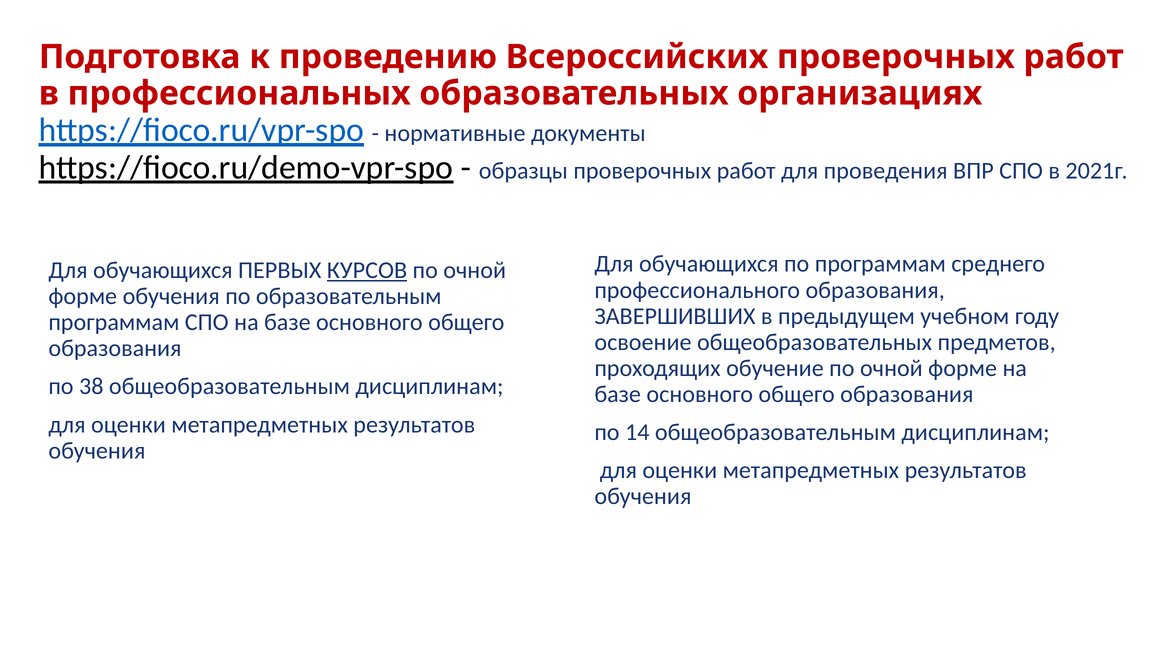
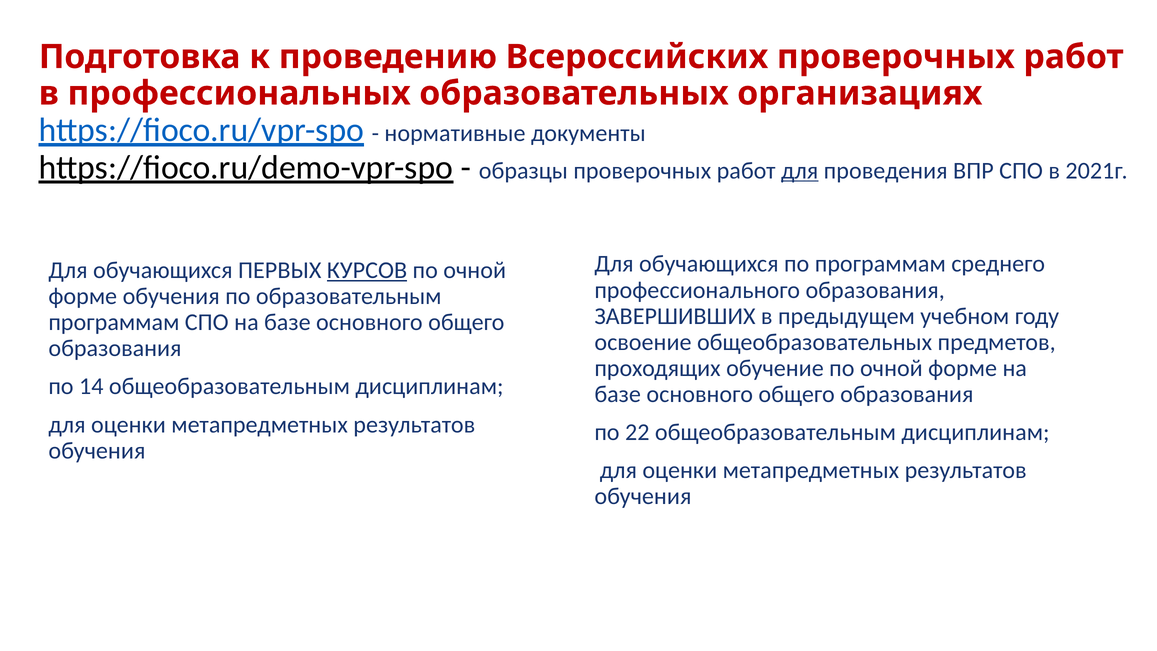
для underline: none -> present (800, 171)
38: 38 -> 14 (91, 386)
14: 14 -> 22 (637, 432)
